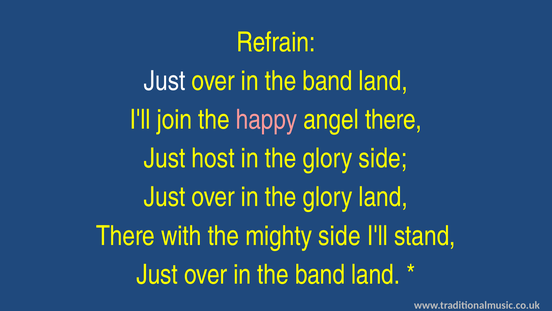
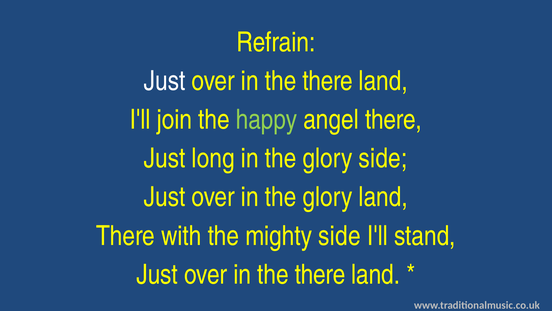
band: band -> there (328, 81)
happy colour: pink -> light green (267, 120)
host: host -> long (213, 158)
band: band -> there (320, 274)
